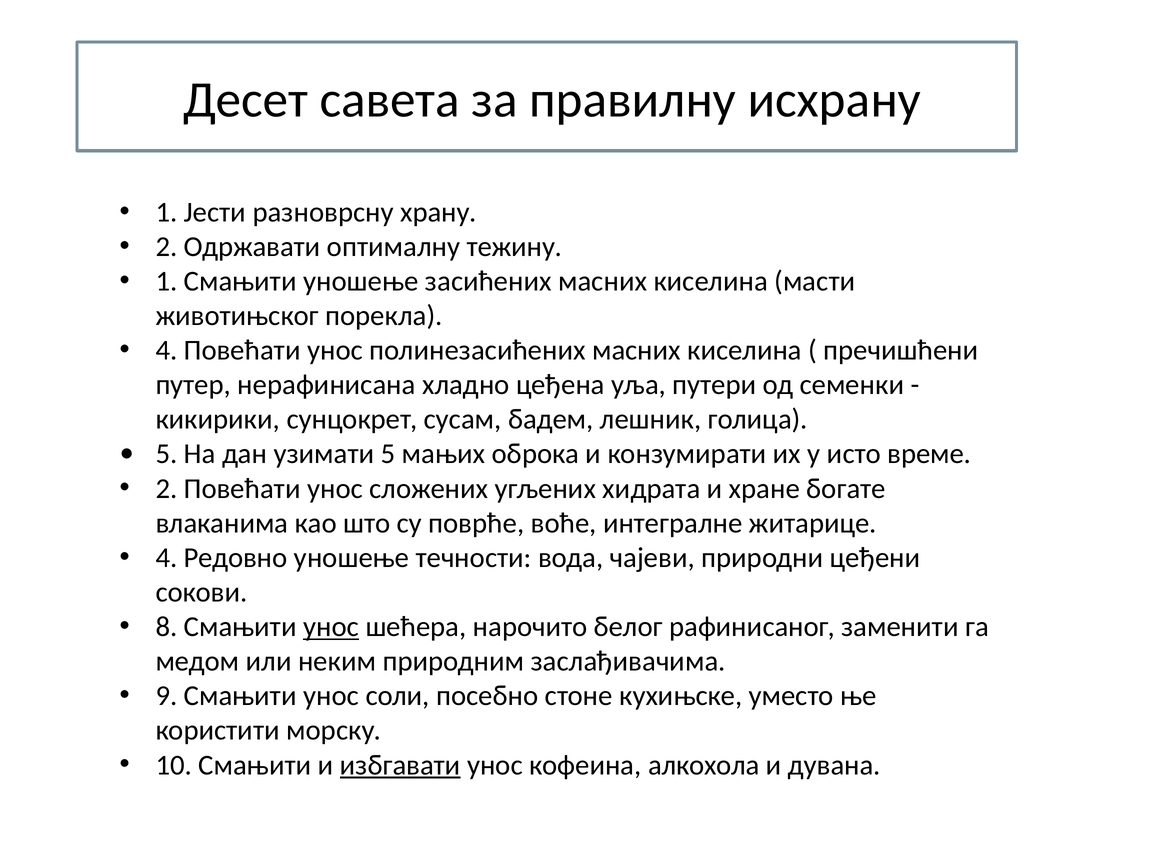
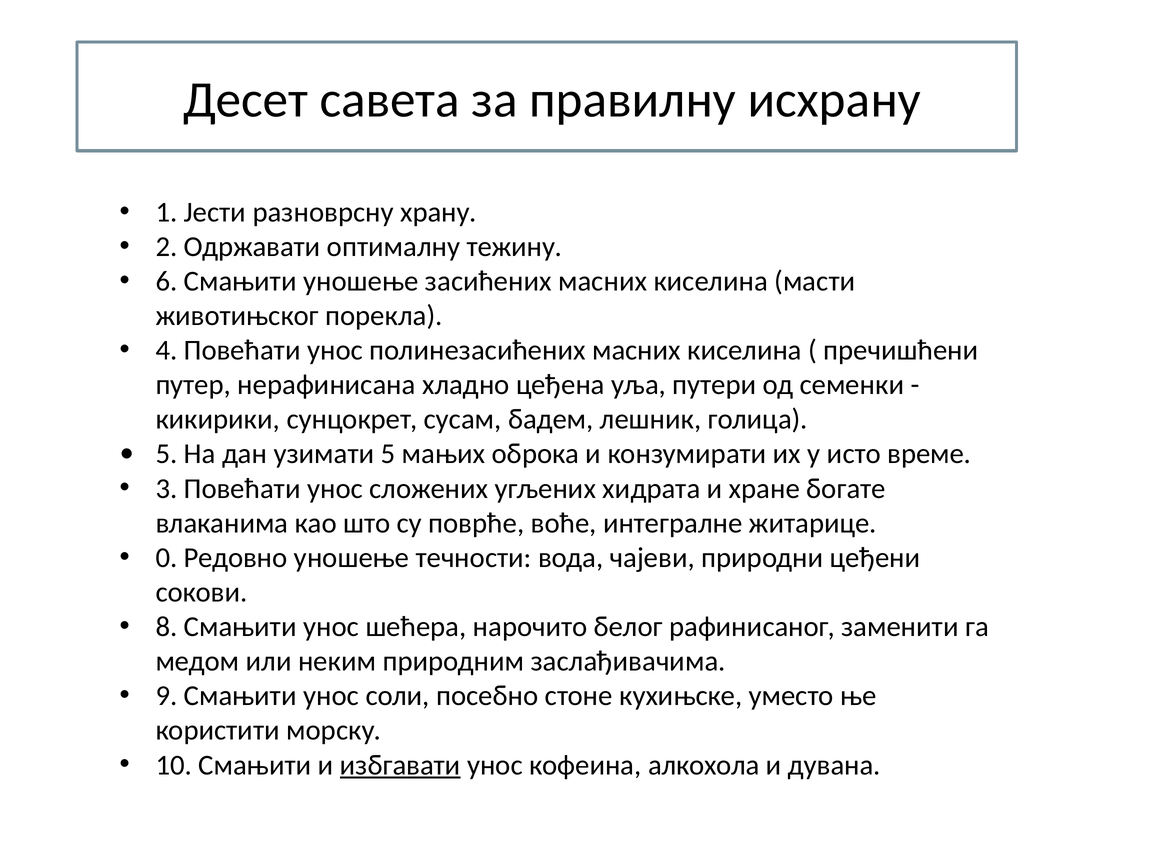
1: 1 -> 6 (166, 281)
2: 2 -> 3 (166, 489)
4: 4 -> 0 (166, 558)
унос underline: present -> none (331, 627)
